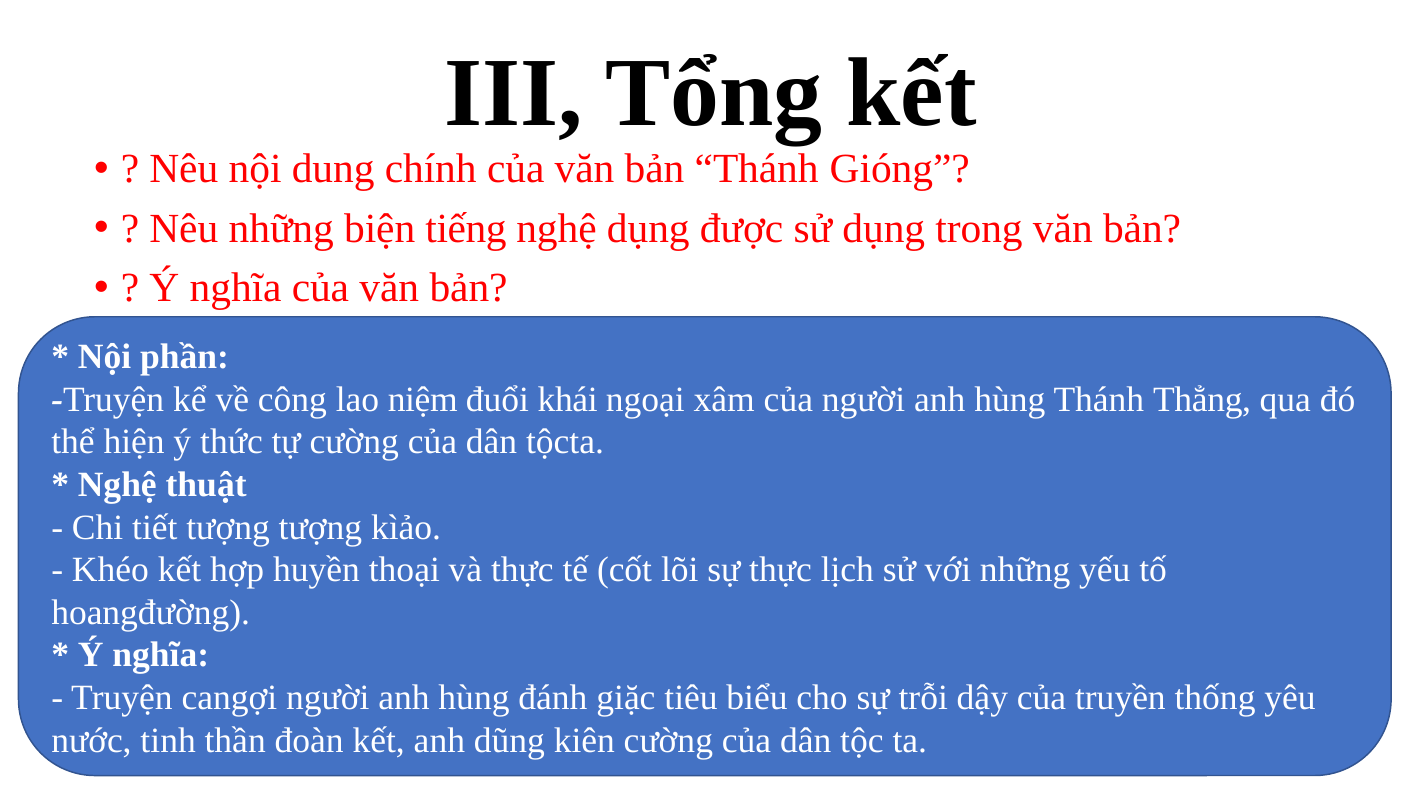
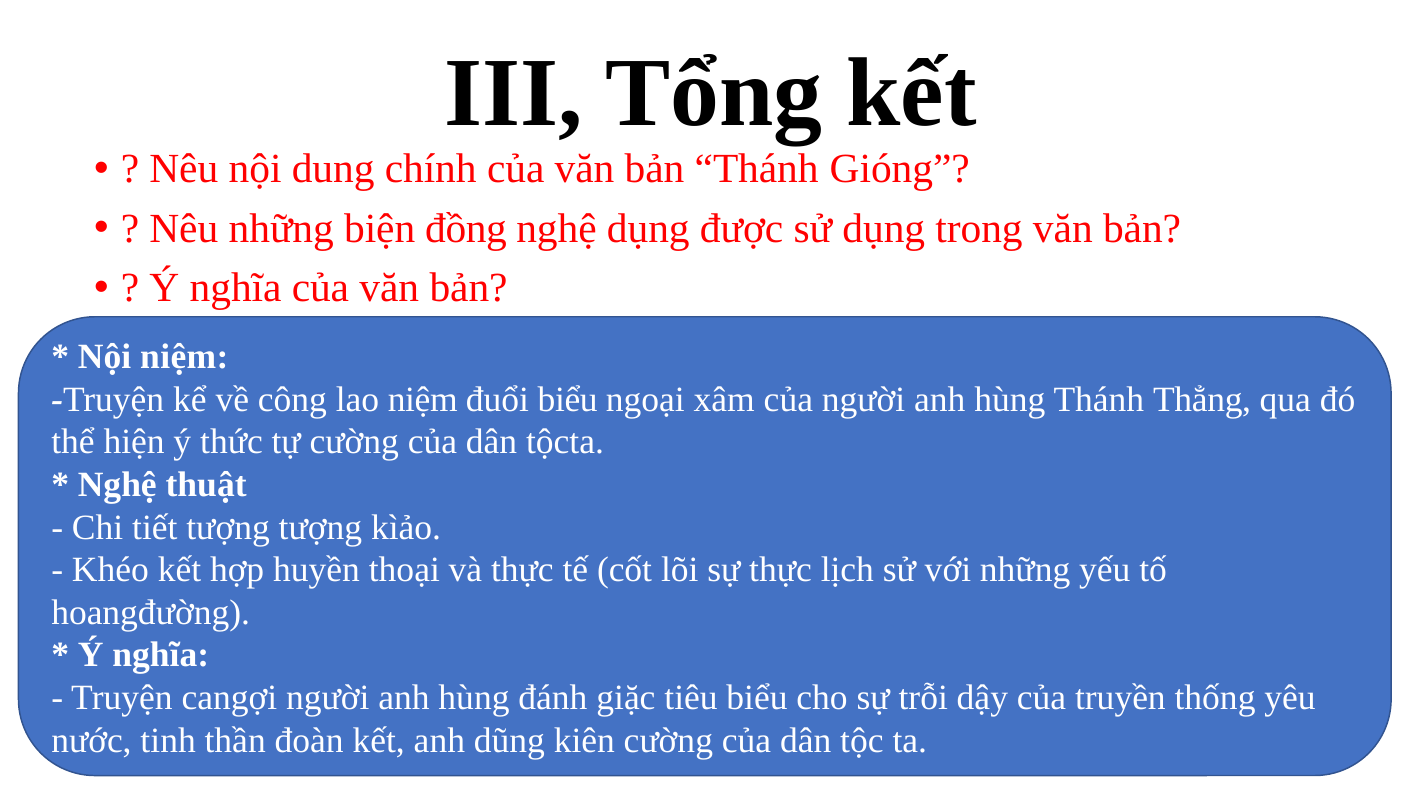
tiếng: tiếng -> đồng (466, 229)
Nội phần: phần -> niệm (184, 357)
đuổi khái: khái -> biểu (568, 400)
